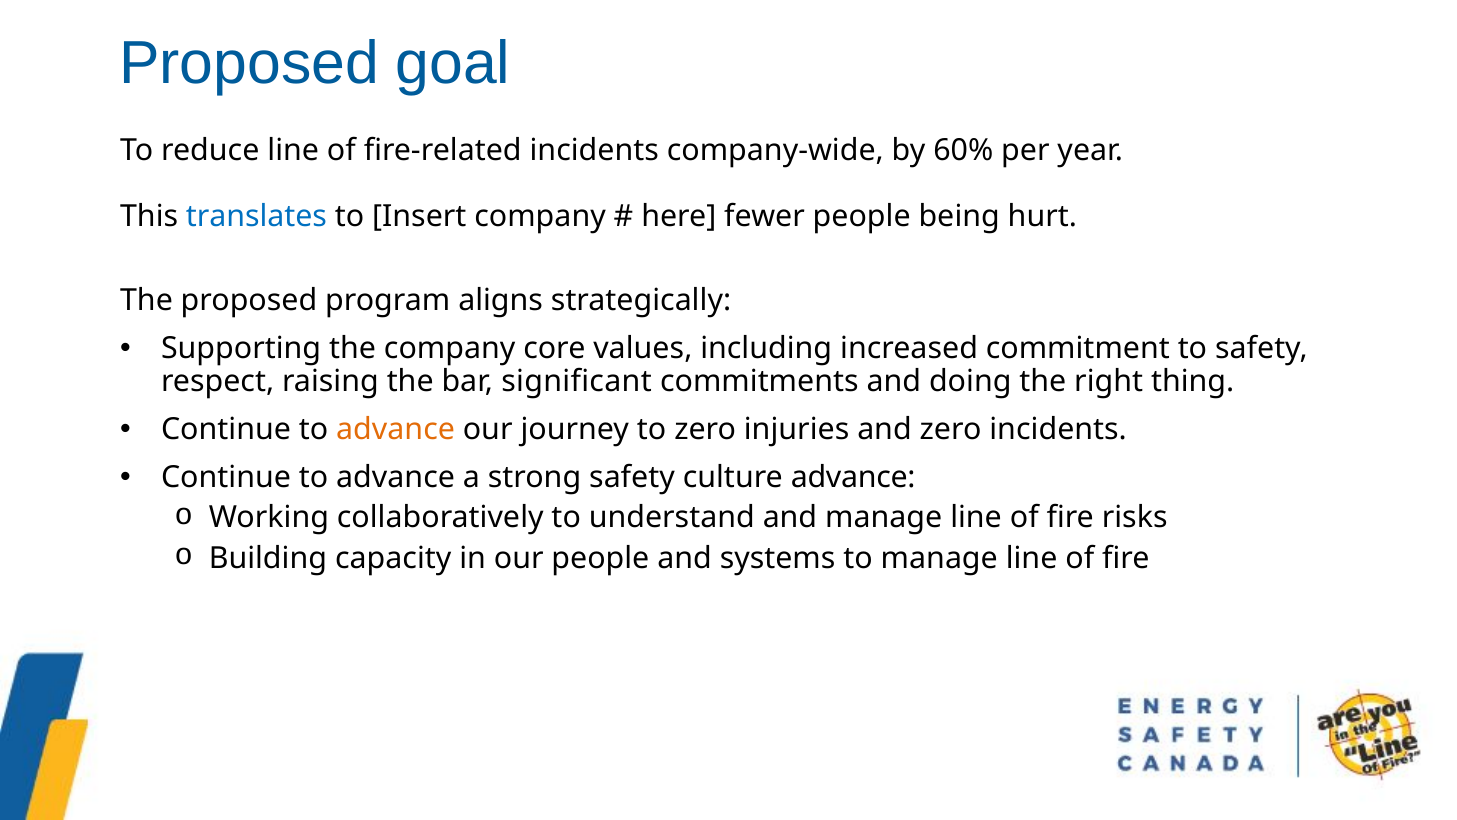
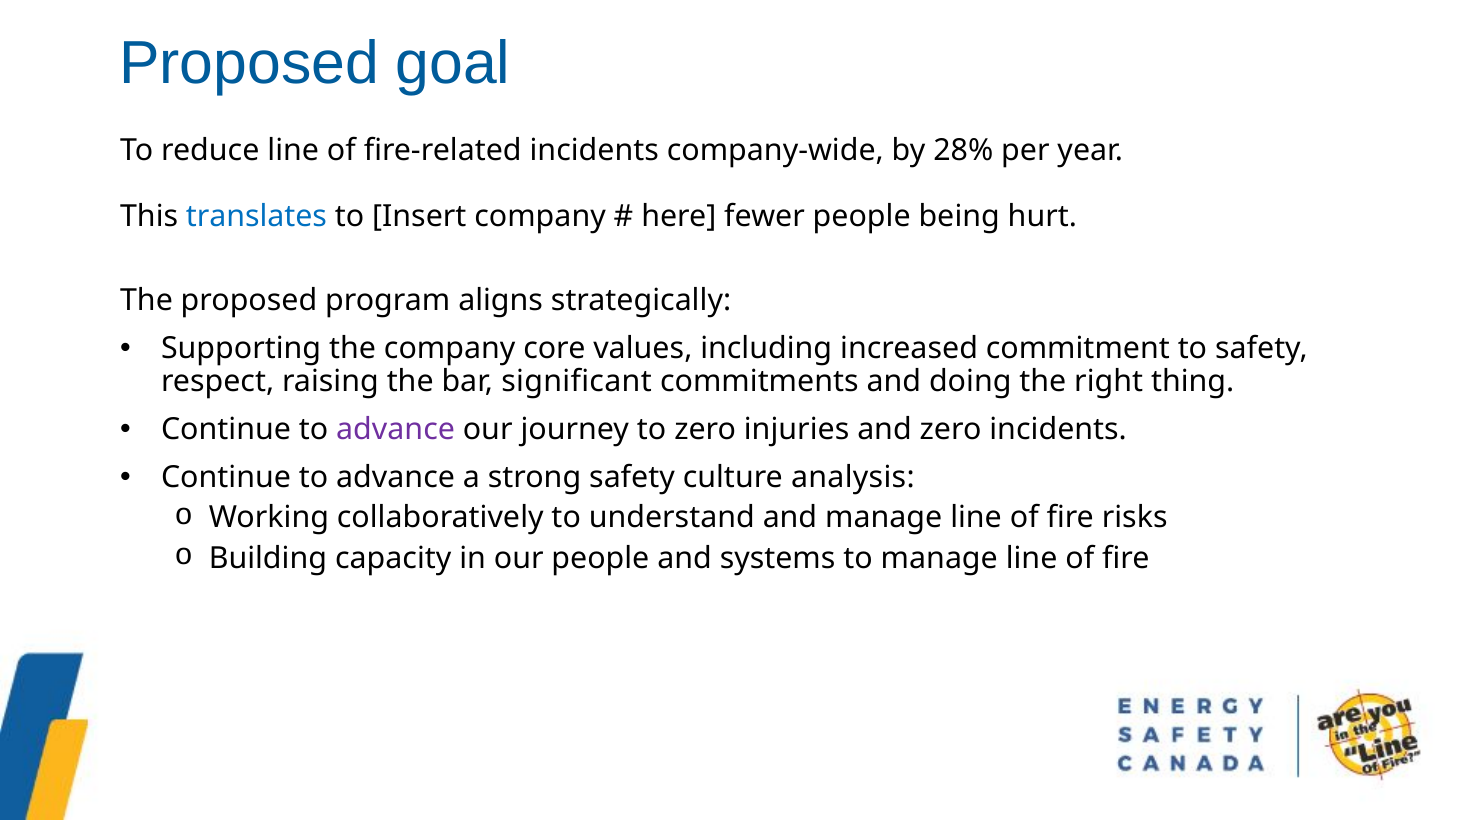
60%: 60% -> 28% (963, 151)
advance colour: orange -> purple (396, 429)
culture advance: advance -> analysis (853, 477)
